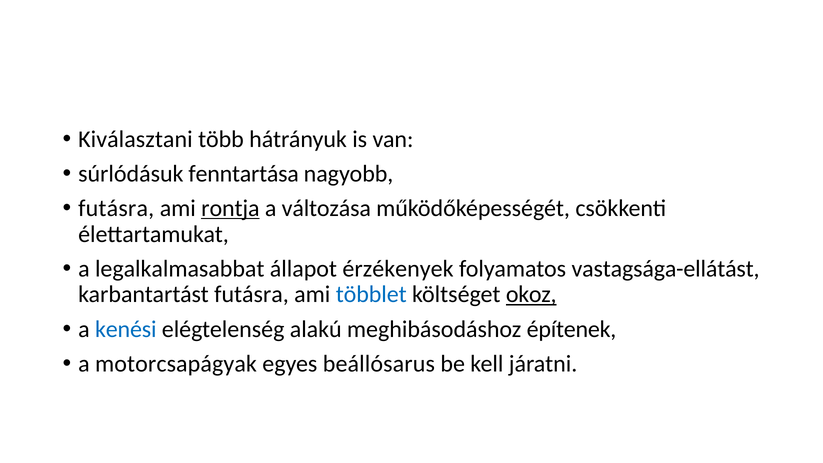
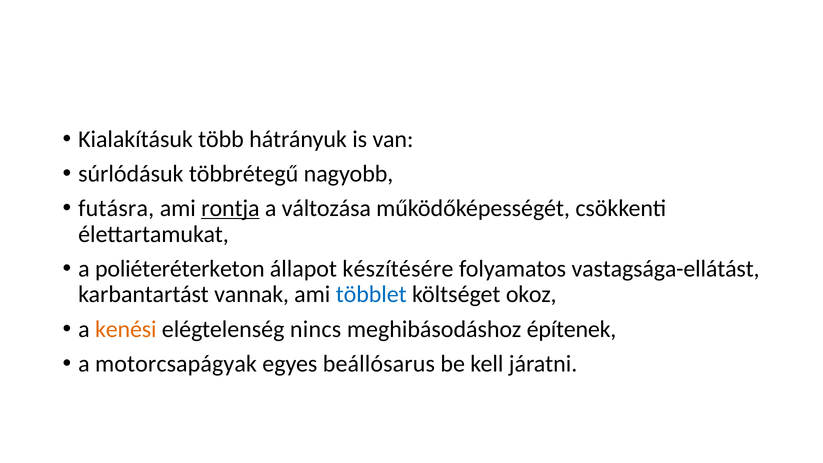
Kiválasztani: Kiválasztani -> Kialakításuk (136, 139)
fenntartása: fenntartása -> többrétegű (244, 174)
legalkalmasabbat: legalkalmasabbat -> poliéteréterketon (180, 269)
érzékenyek: érzékenyek -> készítésére (398, 269)
karbantartást futásra: futásra -> vannak (252, 295)
okoz underline: present -> none (531, 295)
kenési colour: blue -> orange (126, 329)
alakú: alakú -> nincs (316, 329)
